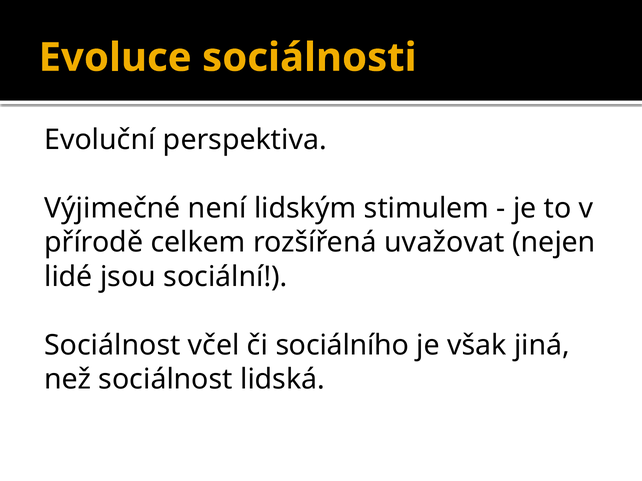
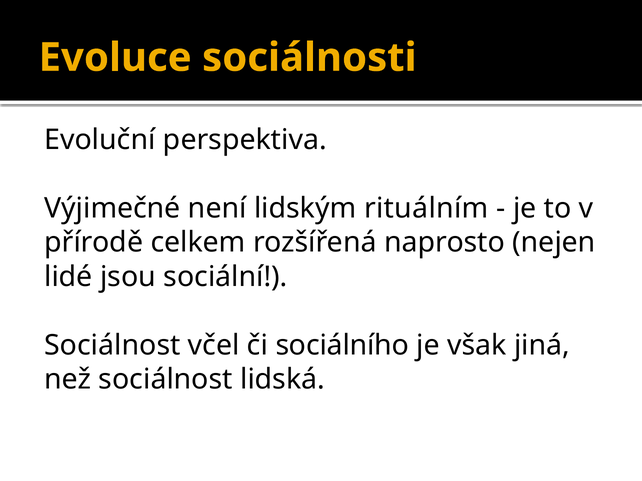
stimulem: stimulem -> rituálním (426, 208)
uvažovat: uvažovat -> naprosto (445, 243)
